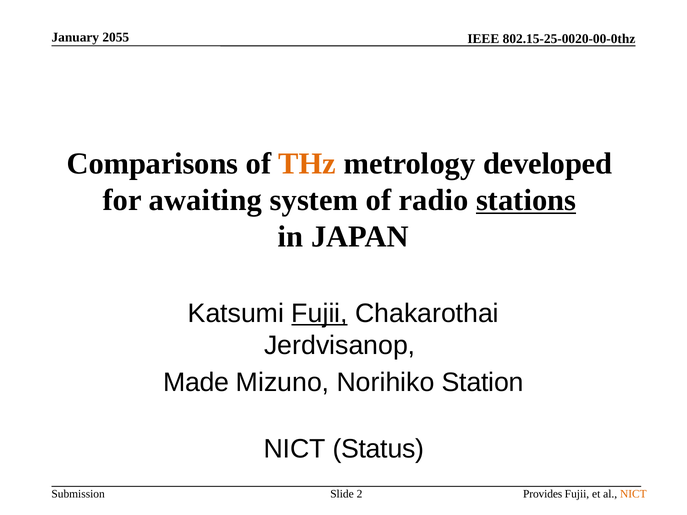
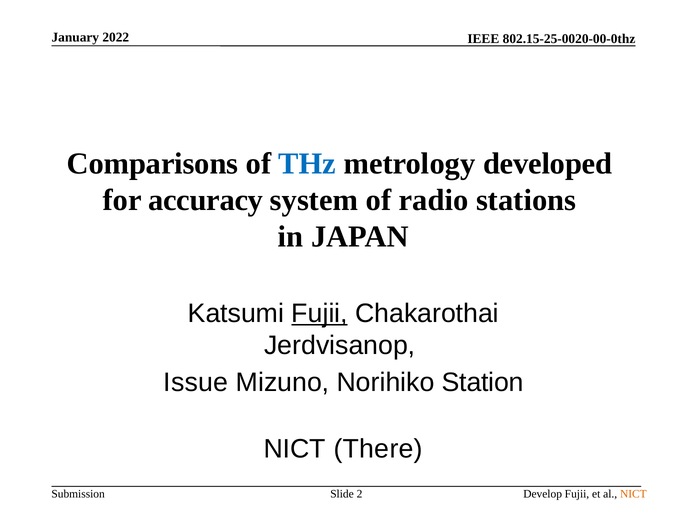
2055: 2055 -> 2022 (116, 37)
THz colour: orange -> blue (307, 164)
awaiting: awaiting -> accuracy (206, 200)
stations underline: present -> none (526, 200)
Made: Made -> Issue (196, 383)
Status: Status -> There (378, 449)
Provides: Provides -> Develop (543, 494)
